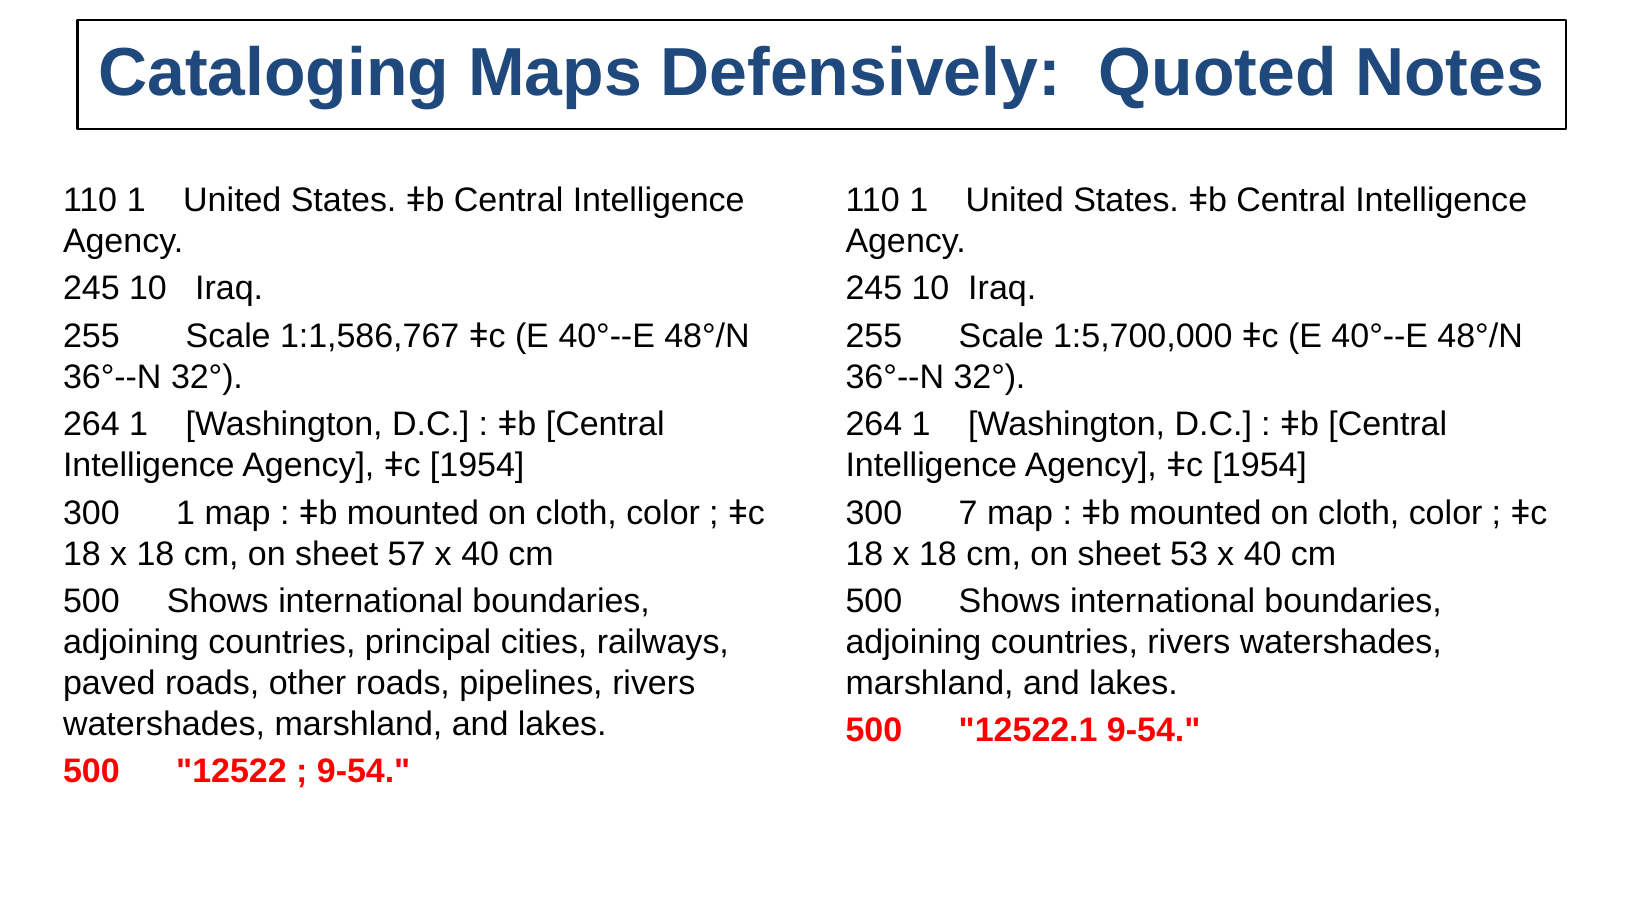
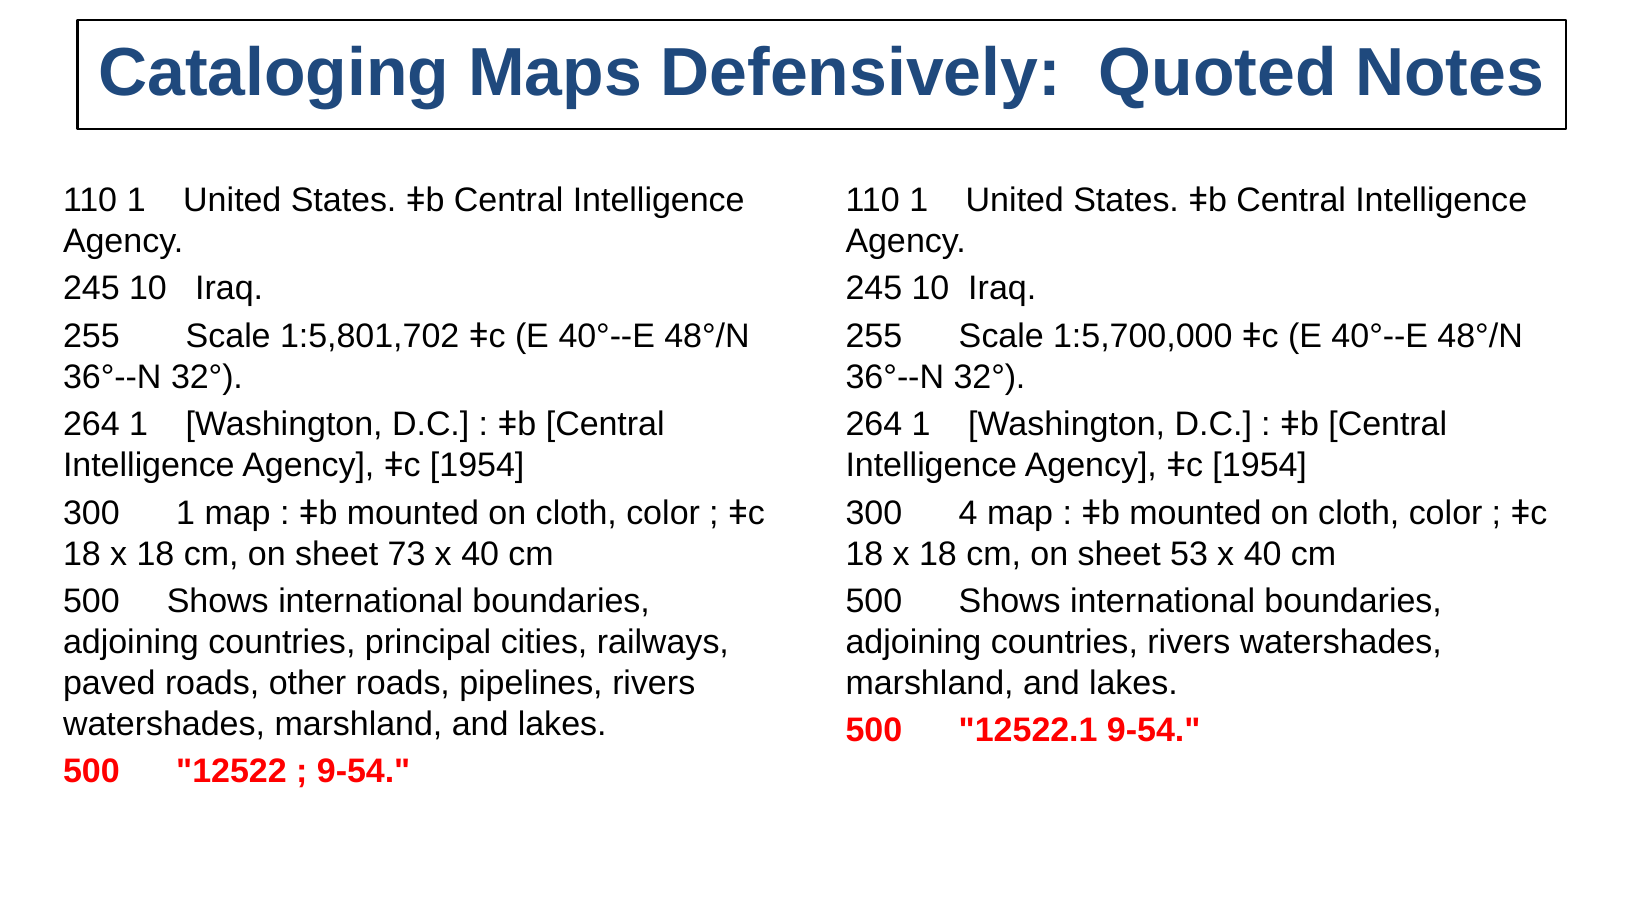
1:1,586,767: 1:1,586,767 -> 1:5,801,702 (370, 336)
7: 7 -> 4 (968, 513)
57: 57 -> 73 (407, 554)
